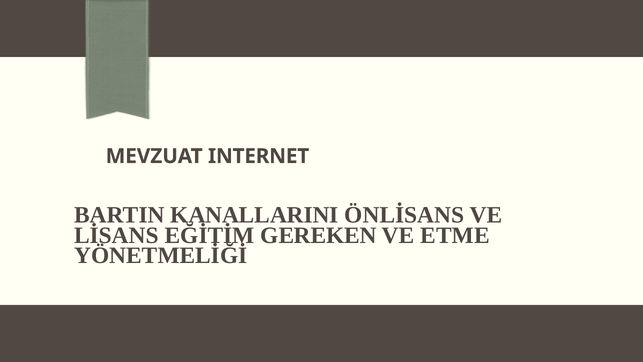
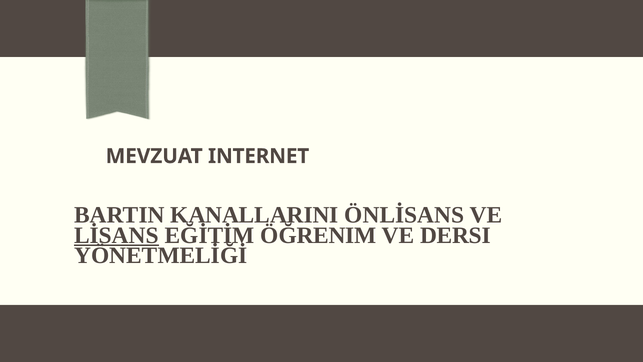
LİSANS underline: none -> present (117, 235)
GEREKEN: GEREKEN -> ÖĞRENIM (319, 235)
ETME: ETME -> DERSI (455, 235)
